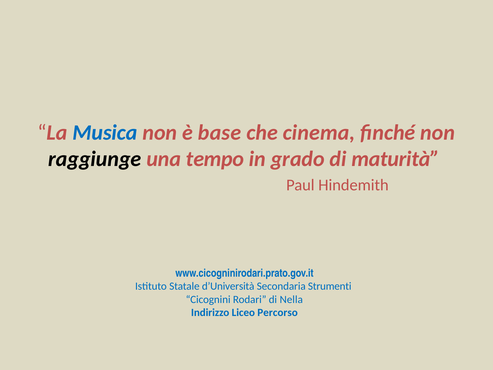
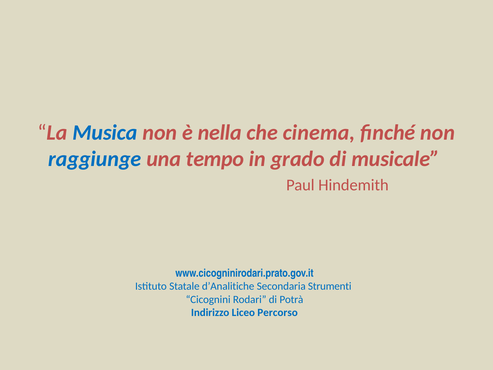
base: base -> nella (220, 133)
raggiunge colour: black -> blue (95, 159)
maturità: maturità -> musicale (396, 159)
d’Università: d’Università -> d’Analitiche (228, 286)
Nella: Nella -> Potrà (291, 299)
